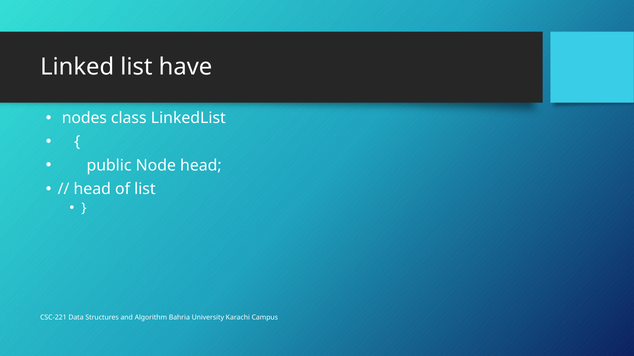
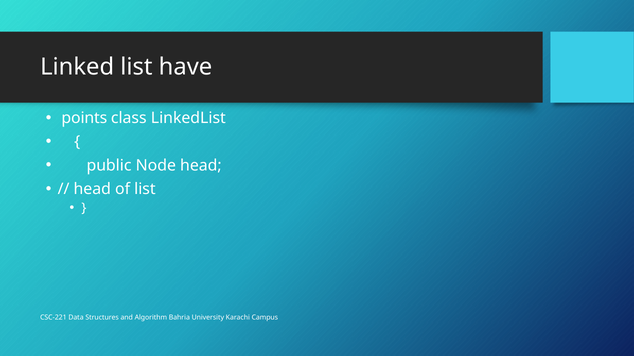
nodes: nodes -> points (84, 118)
